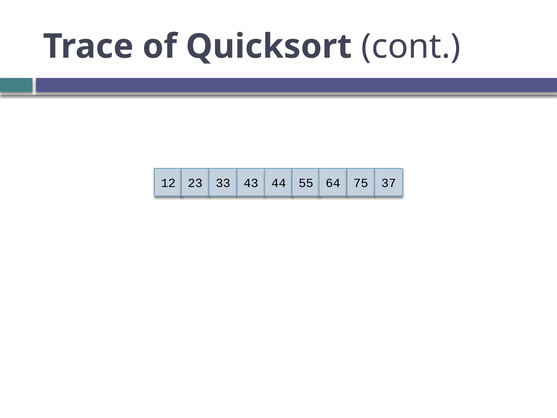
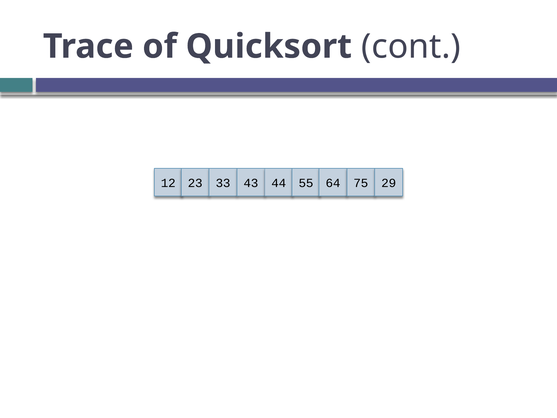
37: 37 -> 29 (389, 183)
